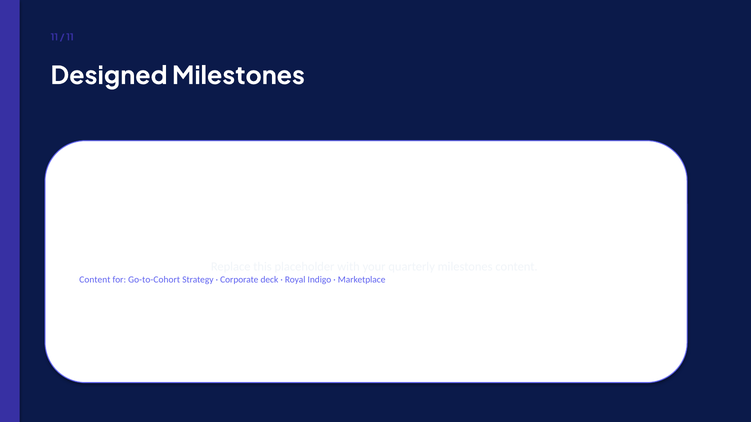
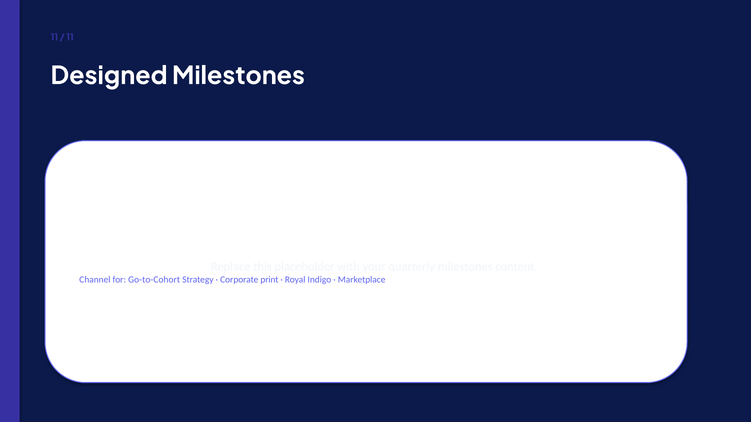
Content: Content -> Channel (95, 280)
deck: deck -> print (269, 280)
